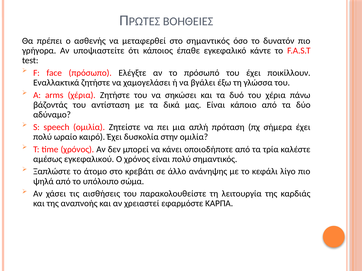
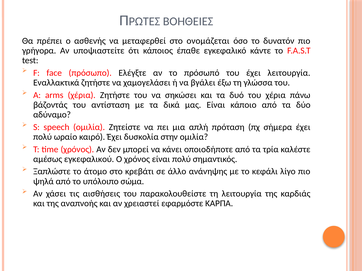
στο σημαντικός: σημαντικός -> ονομάζεται (208, 41)
έχει ποικίλλουν: ποικίλλουν -> λειτουργία (289, 73)
